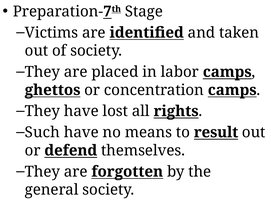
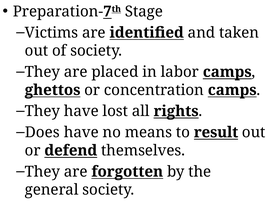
Such: Such -> Does (42, 132)
